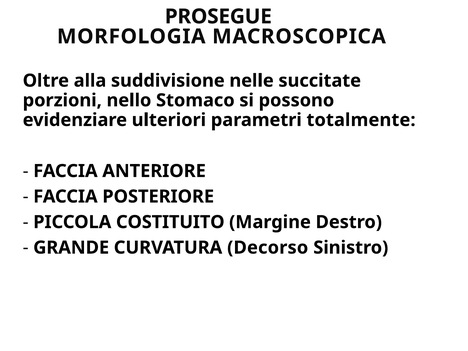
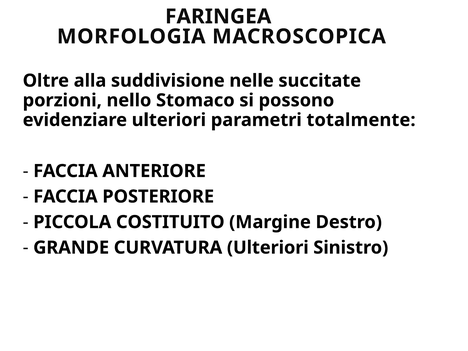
PROSEGUE: PROSEGUE -> FARINGEA (218, 17)
CURVATURA Decorso: Decorso -> Ulteriori (268, 248)
